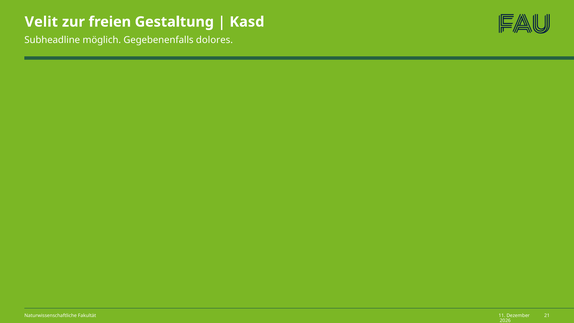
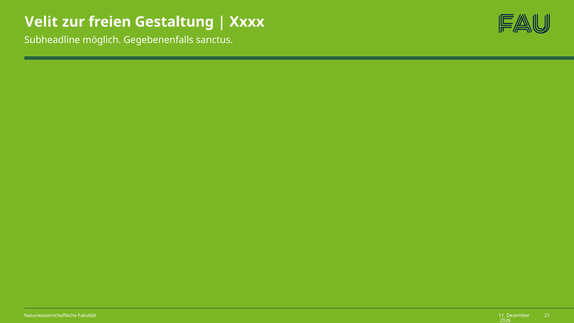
Kasd: Kasd -> Xxxx (247, 22)
dolores: dolores -> sanctus (215, 40)
